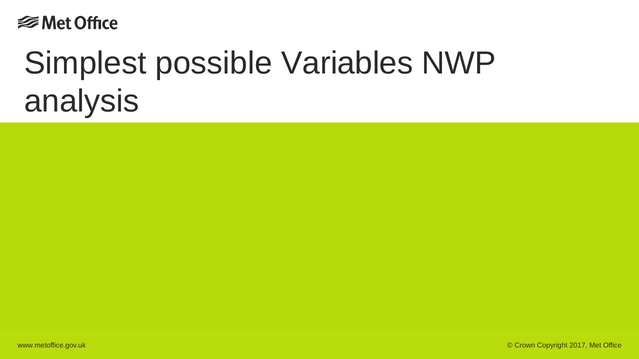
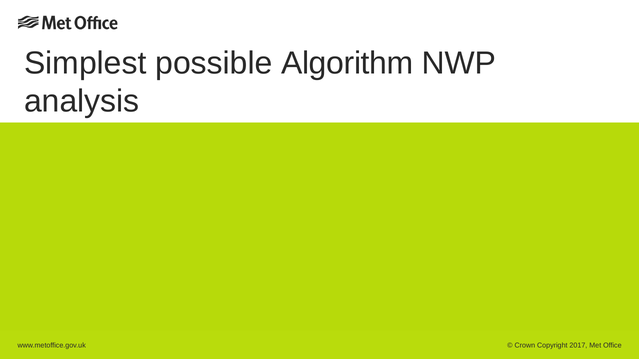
Variables: Variables -> Algorithm (347, 63)
